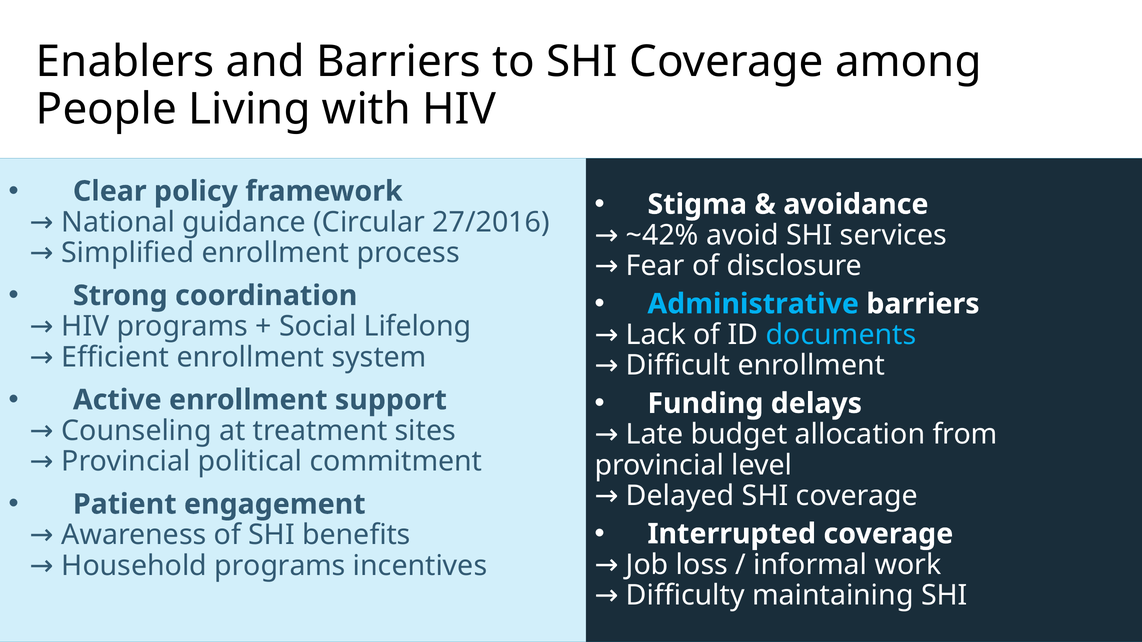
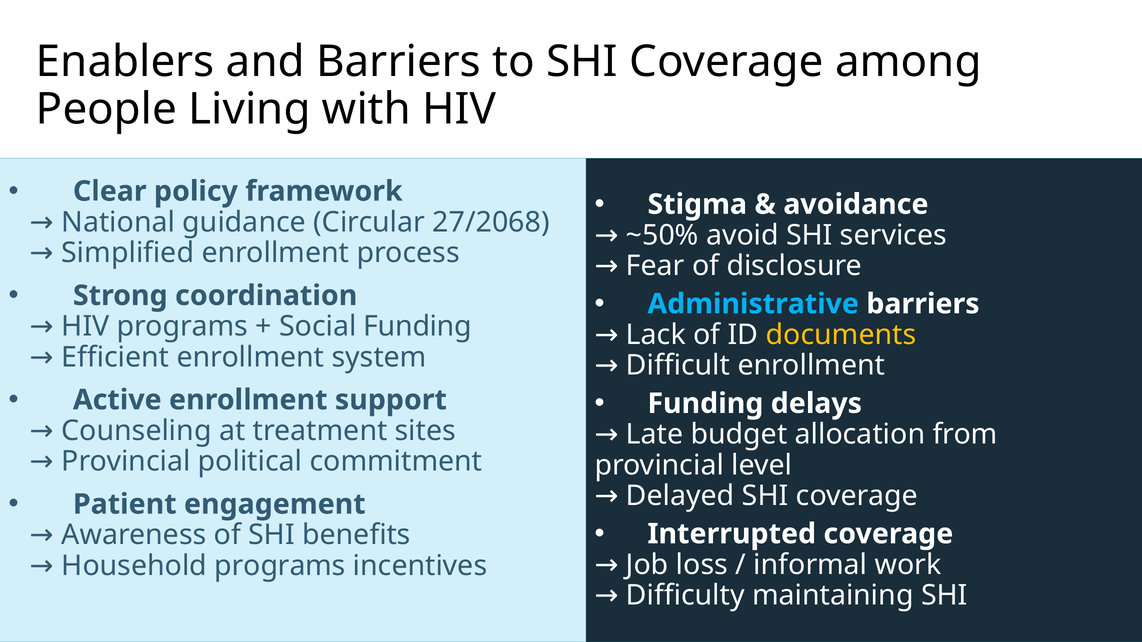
27/2016: 27/2016 -> 27/2068 (491, 222)
~42%: ~42% -> ~50% (662, 235)
Social Lifelong: Lifelong -> Funding (418, 327)
documents colour: light blue -> yellow (841, 335)
